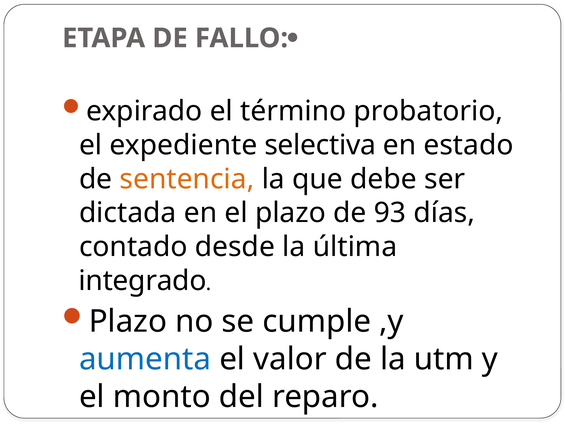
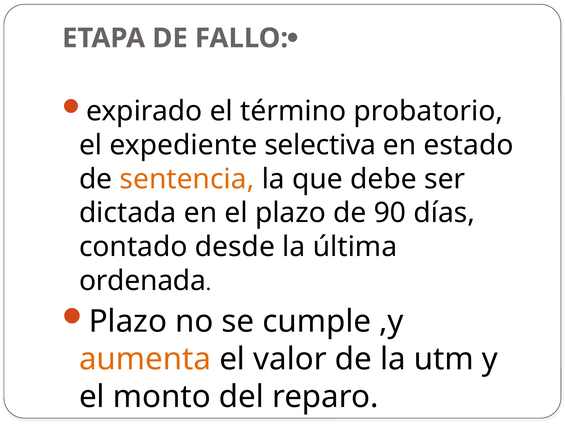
93: 93 -> 90 (390, 213)
integrado: integrado -> ordenada (142, 281)
aumenta colour: blue -> orange (145, 359)
